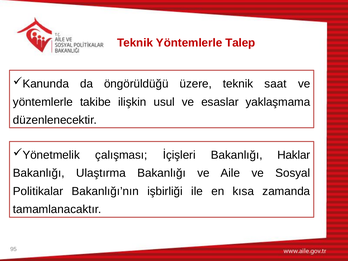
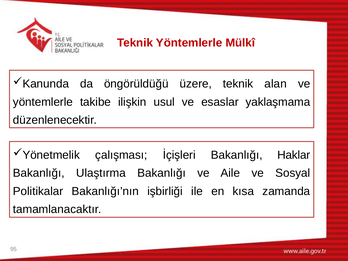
Talep: Talep -> Mülkî (240, 43)
saat: saat -> alan (276, 84)
